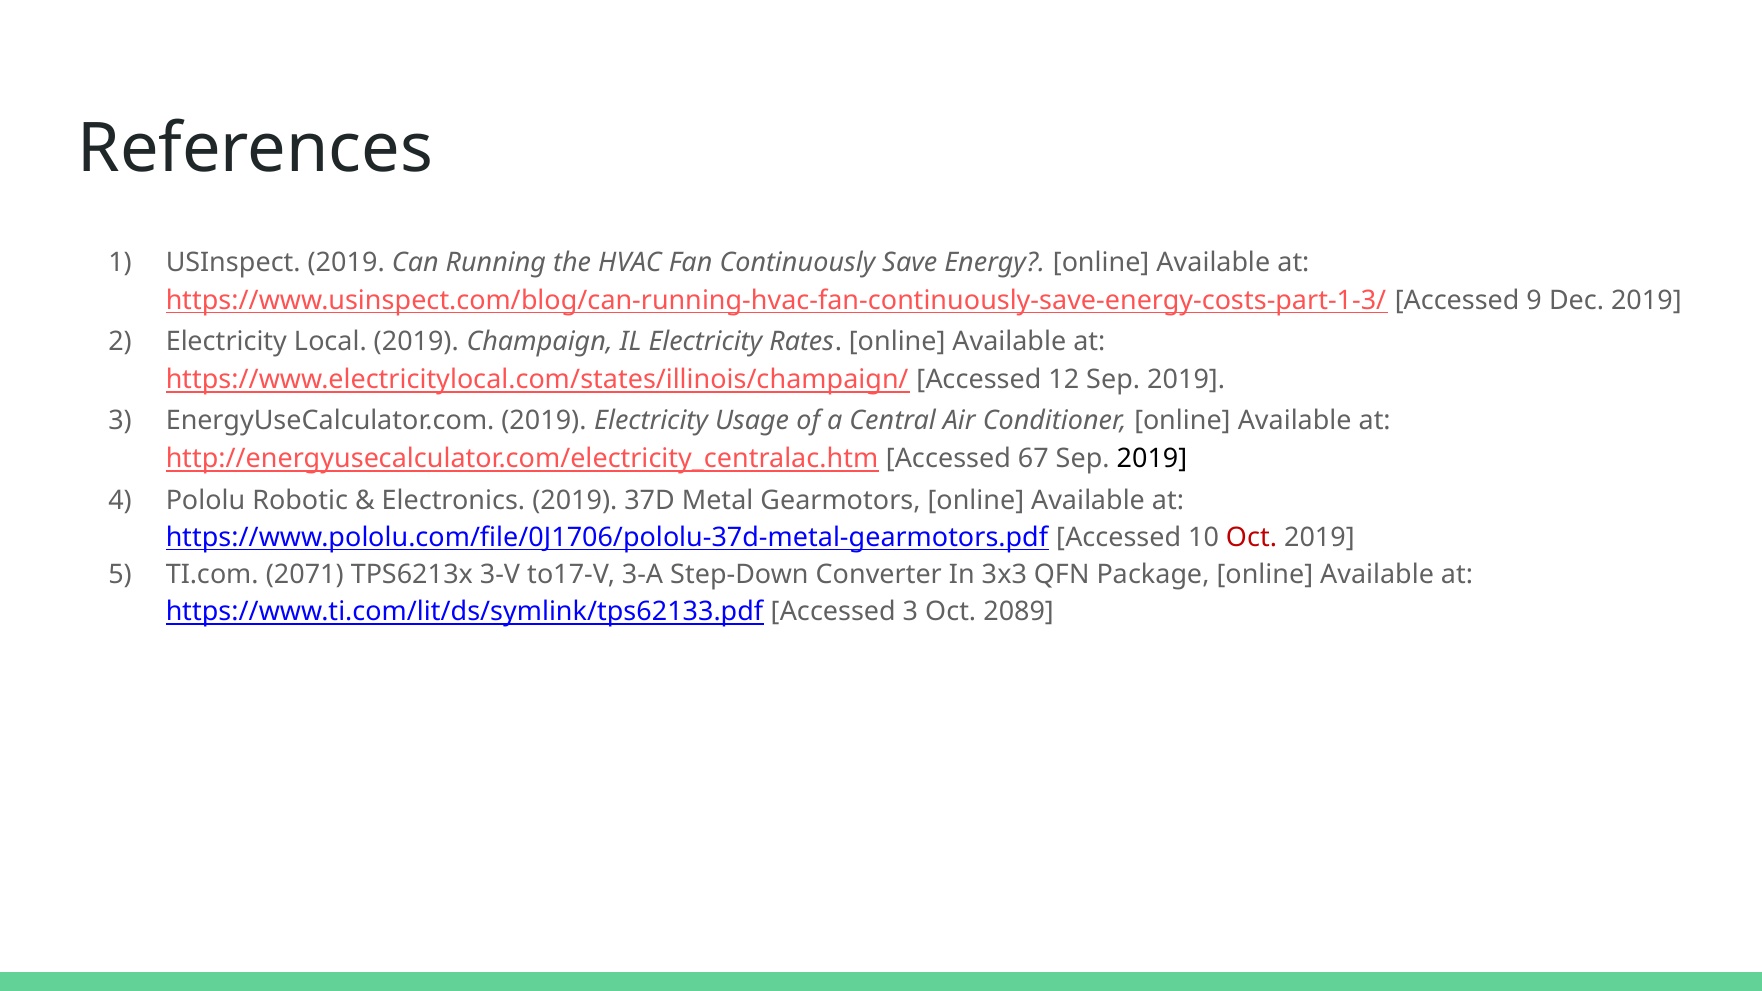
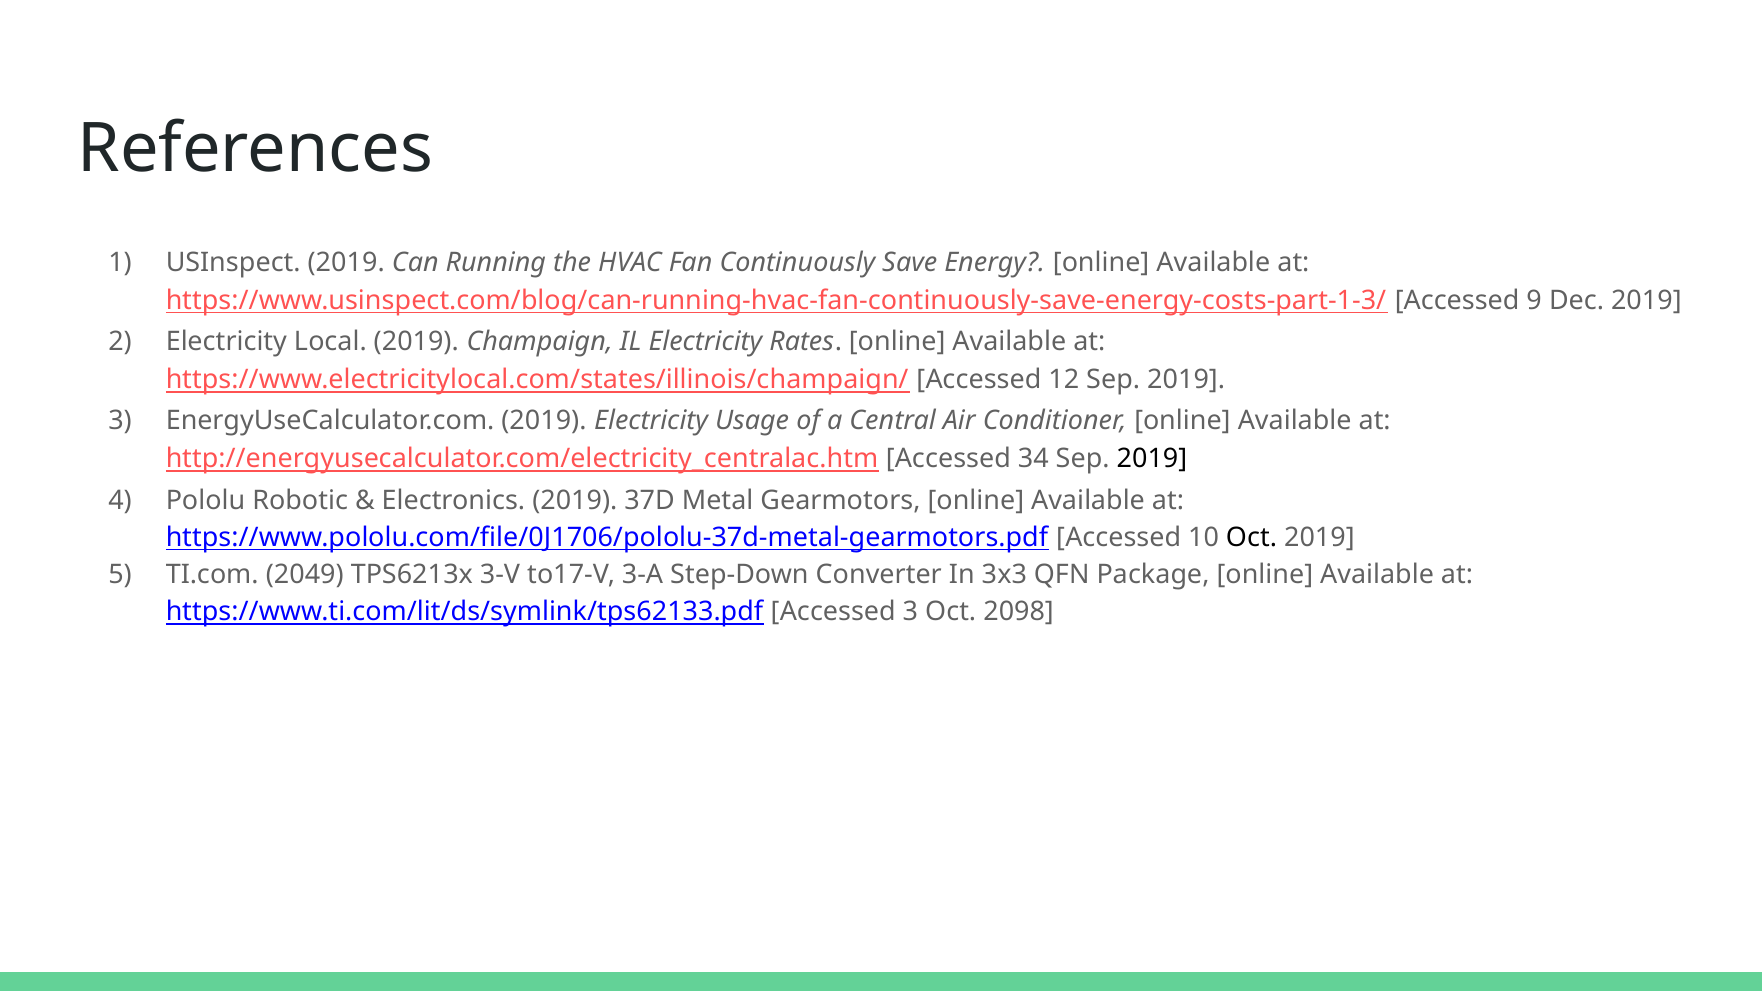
67: 67 -> 34 (1033, 459)
Oct colour: red -> black (1252, 537)
2071: 2071 -> 2049 (305, 575)
2089: 2089 -> 2098 (1019, 612)
